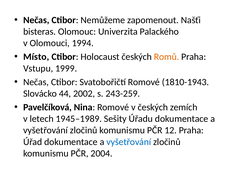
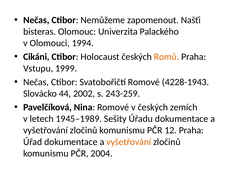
Místo: Místo -> Cikáni (36, 57)
1810-1943: 1810-1943 -> 4228-1943 (185, 82)
vyšetřování colour: blue -> orange (129, 141)
